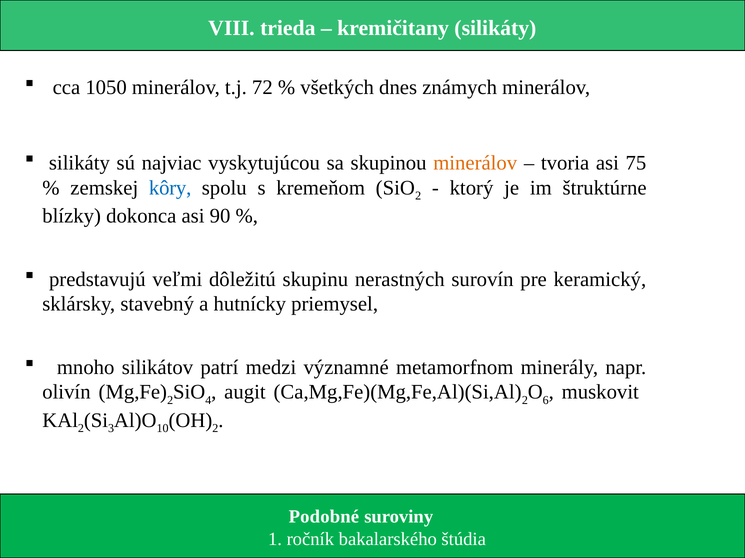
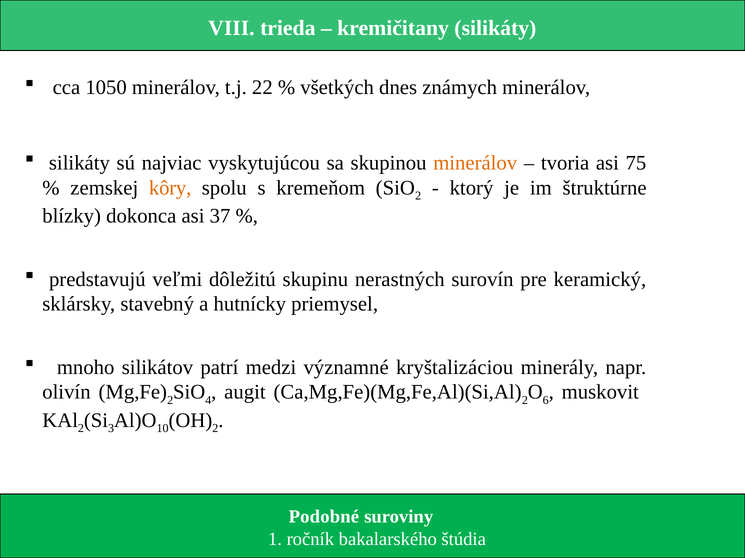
72: 72 -> 22 (262, 87)
kôry colour: blue -> orange (170, 188)
90: 90 -> 37 (220, 216)
metamorfnom: metamorfnom -> kryštalizáciou (455, 368)
